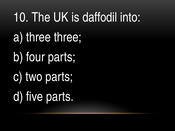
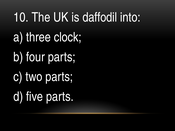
three three: three -> clock (68, 37)
